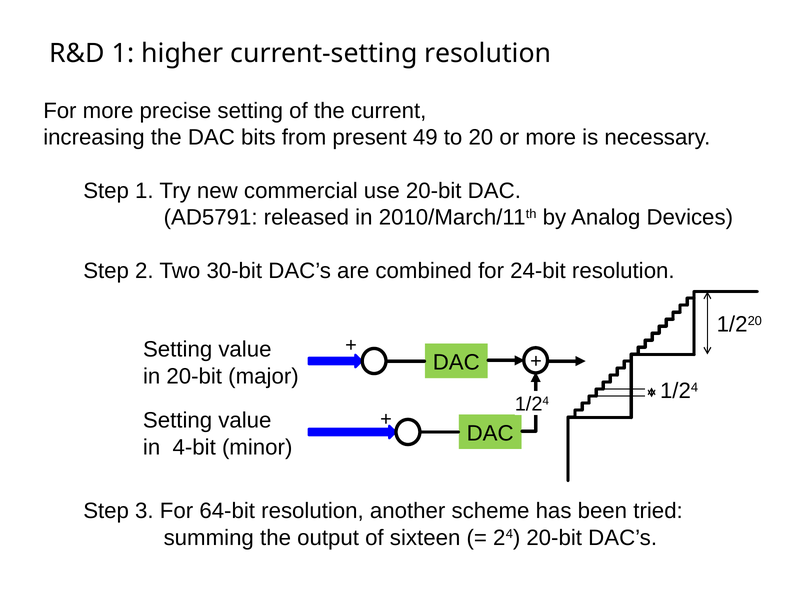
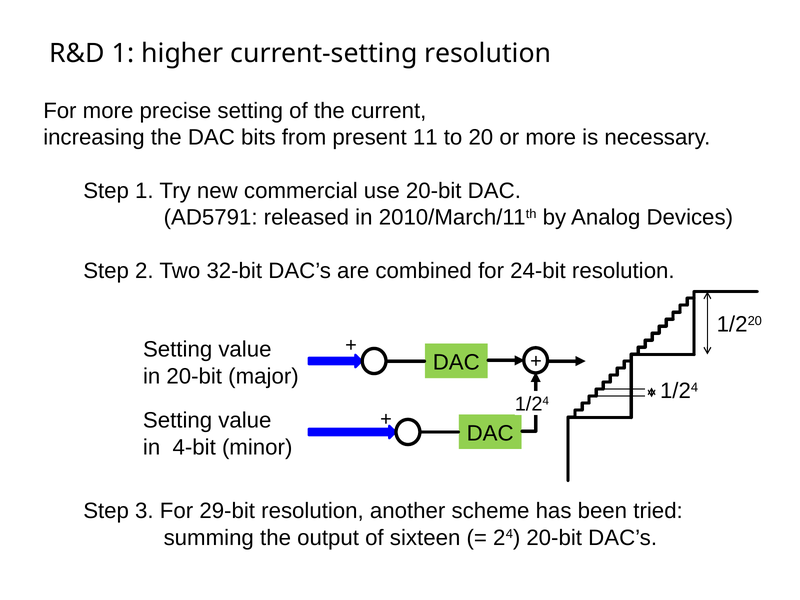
49: 49 -> 11 (425, 138)
30-bit: 30-bit -> 32-bit (234, 271)
64-bit: 64-bit -> 29-bit (227, 511)
